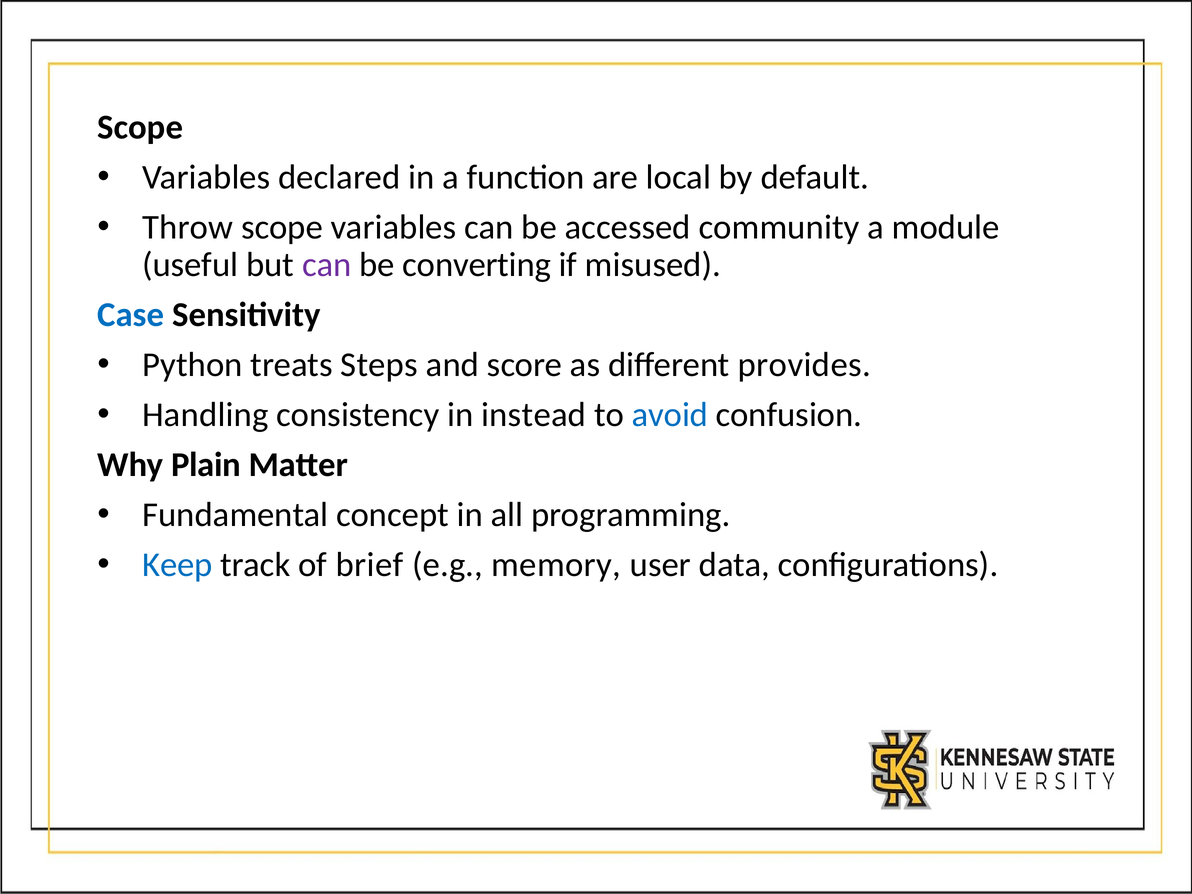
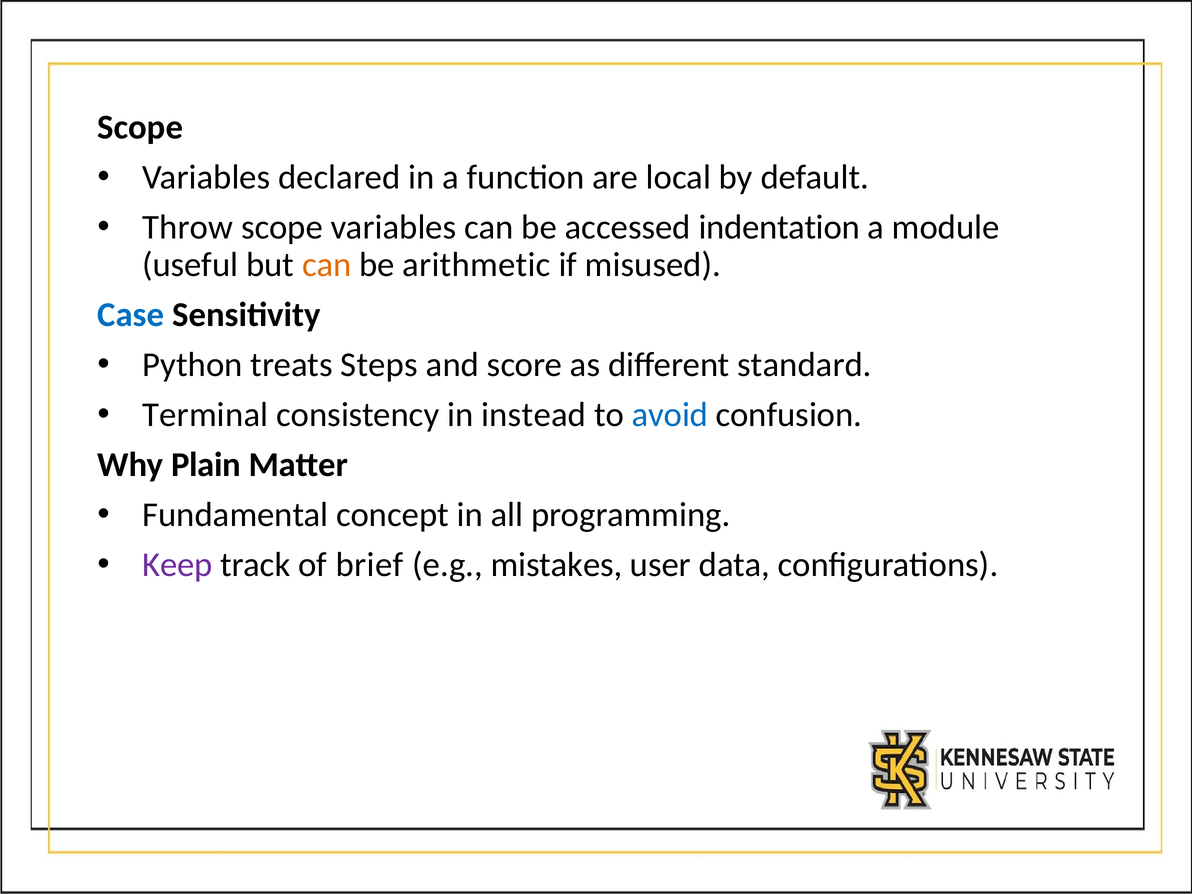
community: community -> indentation (779, 227)
can colour: purple -> orange (327, 265)
converting: converting -> arithmetic (476, 265)
provides: provides -> standard (805, 365)
Handling: Handling -> Terminal (205, 415)
Keep colour: blue -> purple (177, 565)
memory: memory -> mistakes (556, 565)
